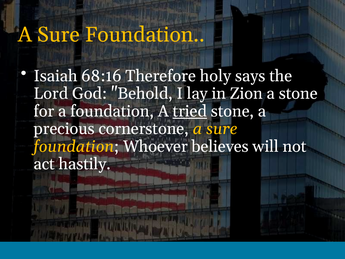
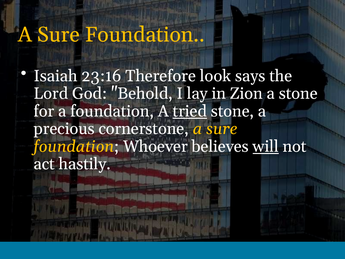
68:16: 68:16 -> 23:16 (101, 76)
holy: holy -> look (215, 76)
will underline: none -> present (266, 146)
